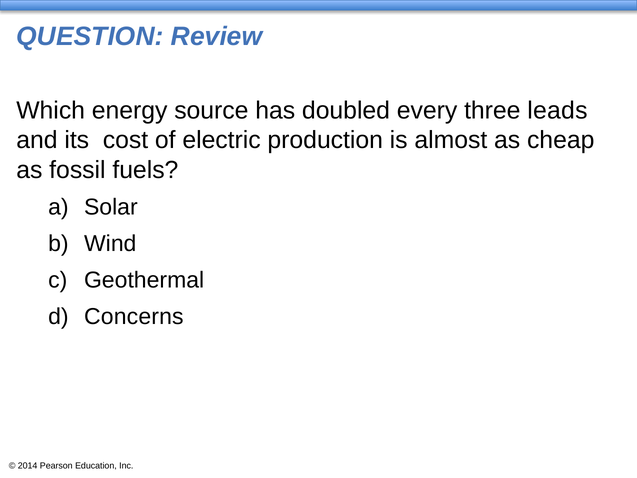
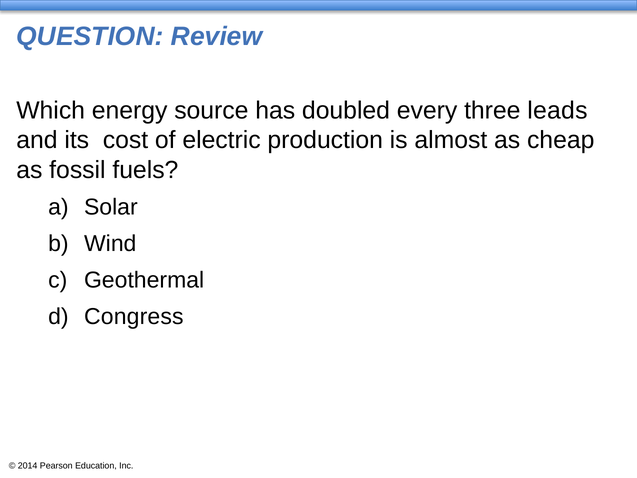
Concerns: Concerns -> Congress (134, 317)
